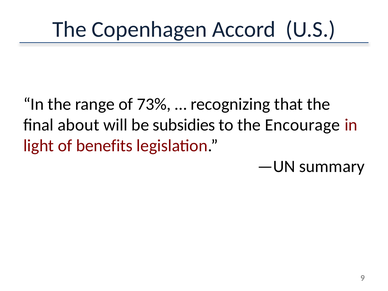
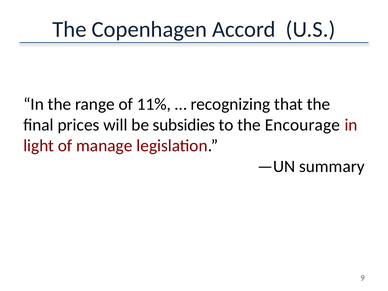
73%: 73% -> 11% (154, 104)
about: about -> prices (78, 125)
benefits: benefits -> manage (104, 146)
